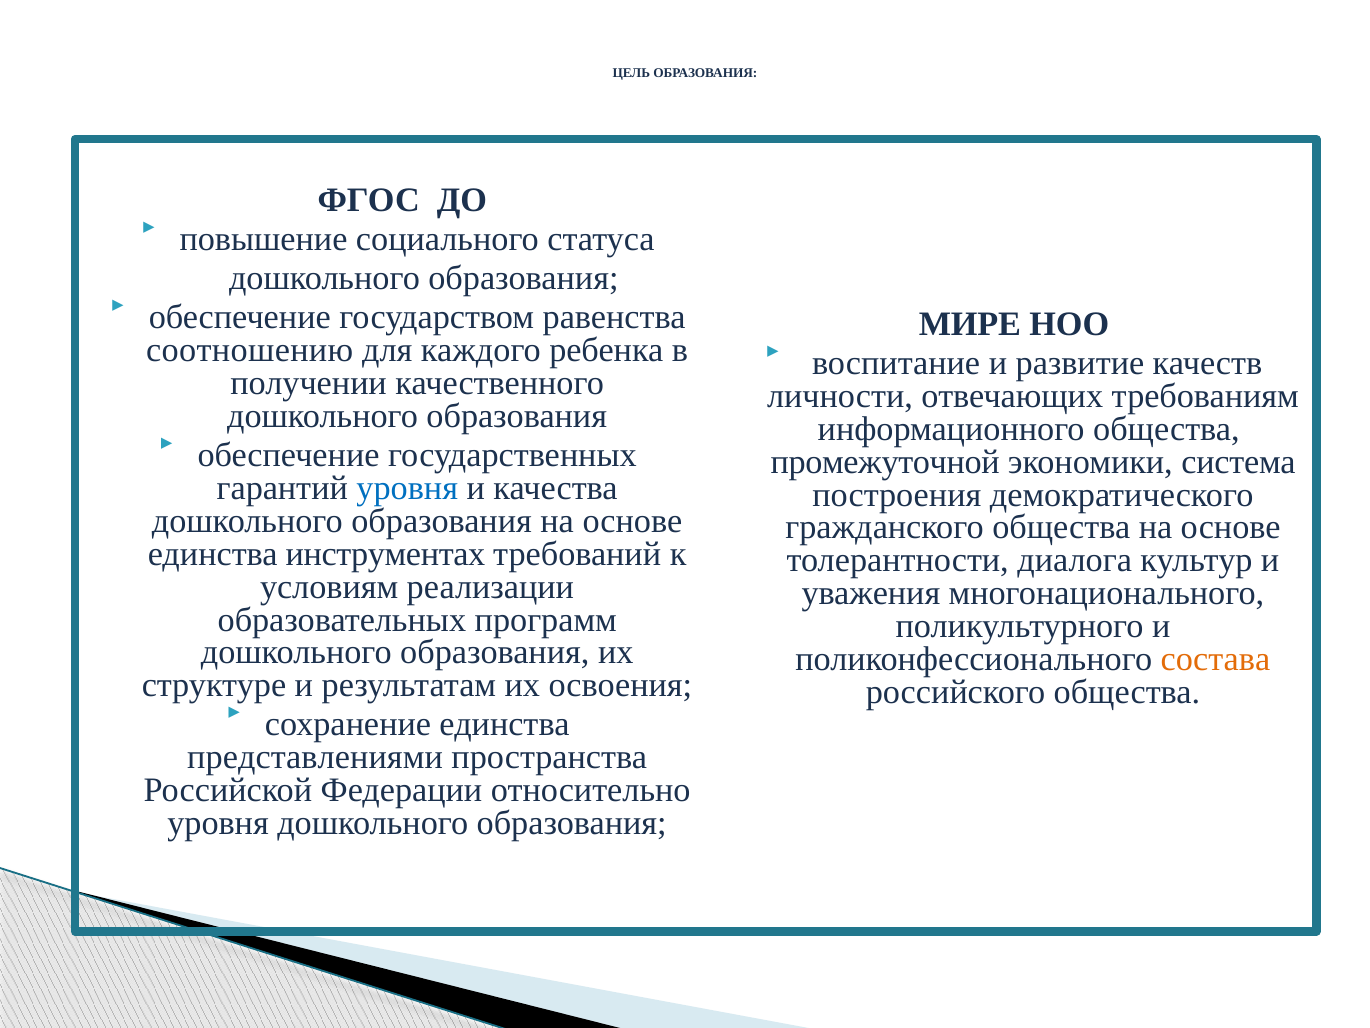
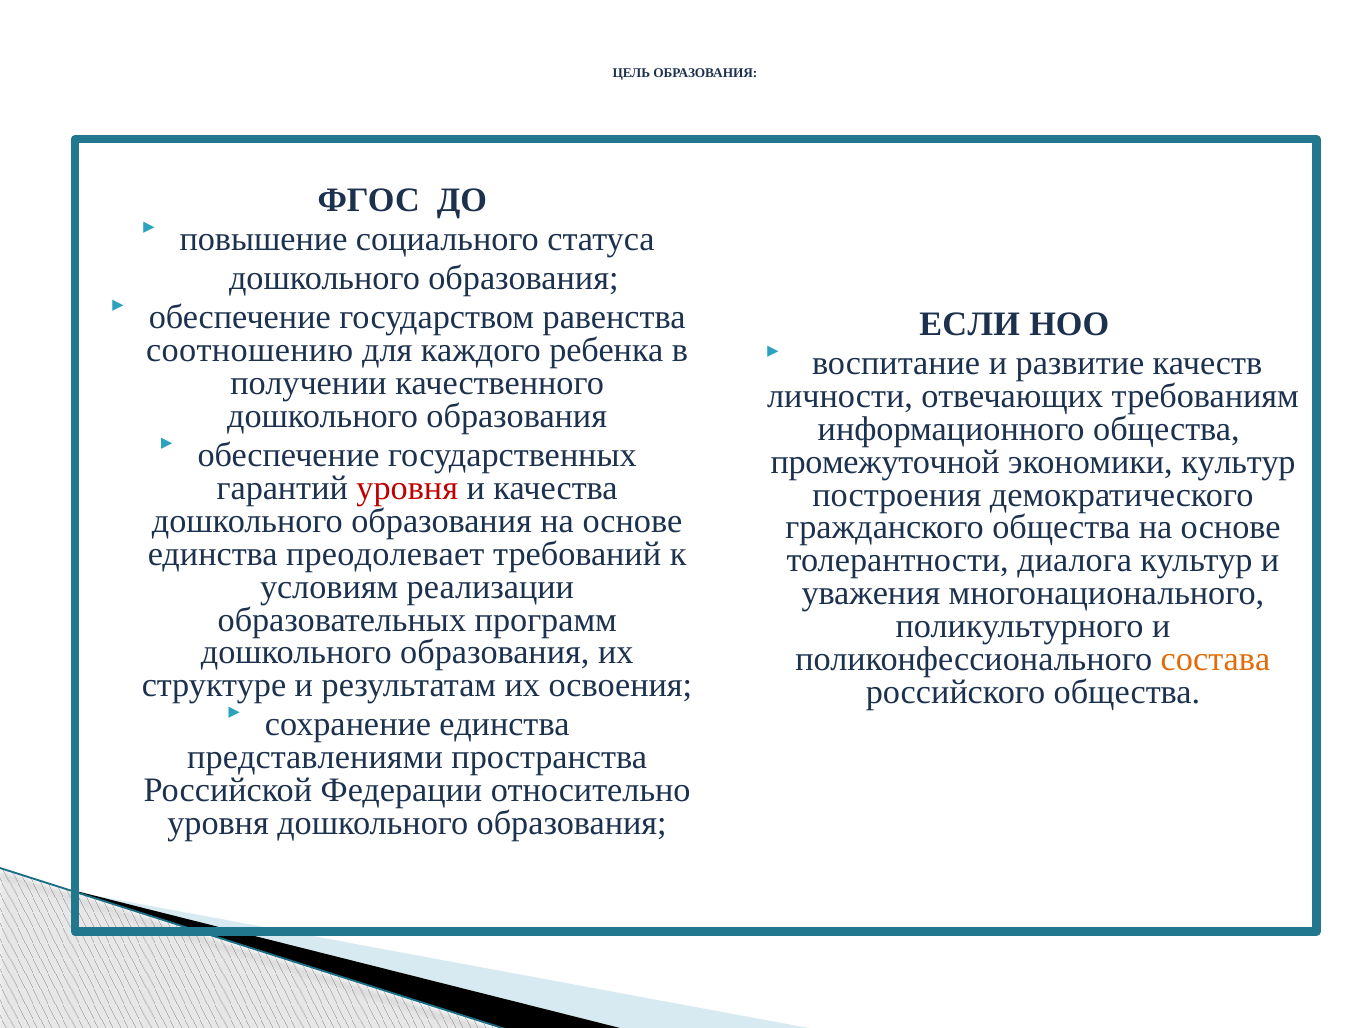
МИРЕ: МИРЕ -> ЕСЛИ (970, 324)
экономики система: система -> культур (1238, 462)
уровня colour: blue -> red (407, 488)
инструментах: инструментах -> преодолевает (385, 554)
